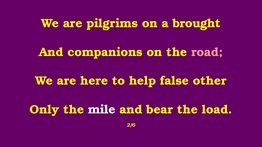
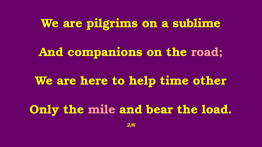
brought: brought -> sublime (197, 23)
false: false -> time (174, 81)
mile colour: white -> pink (102, 110)
